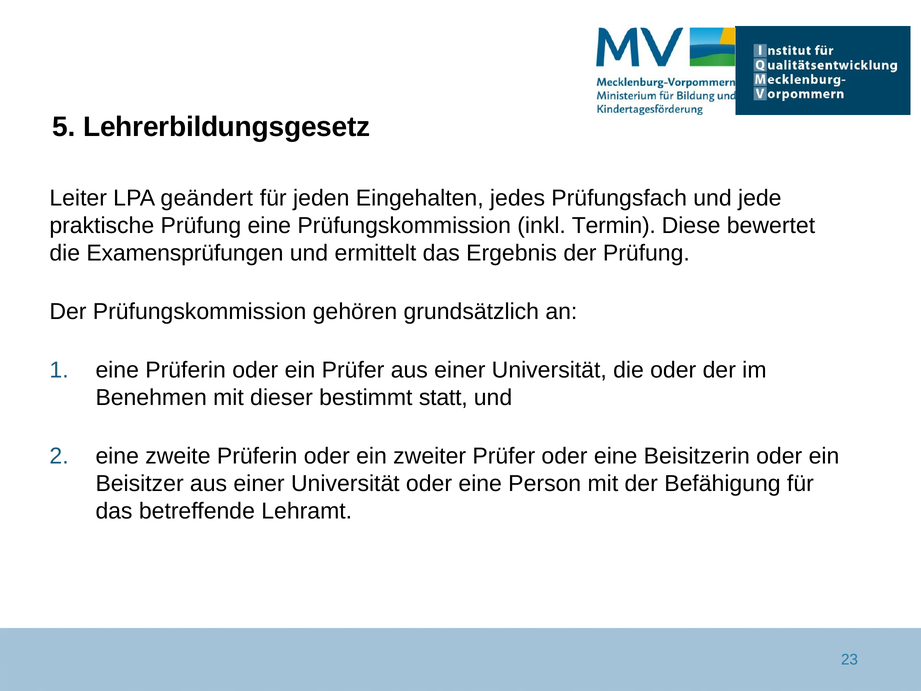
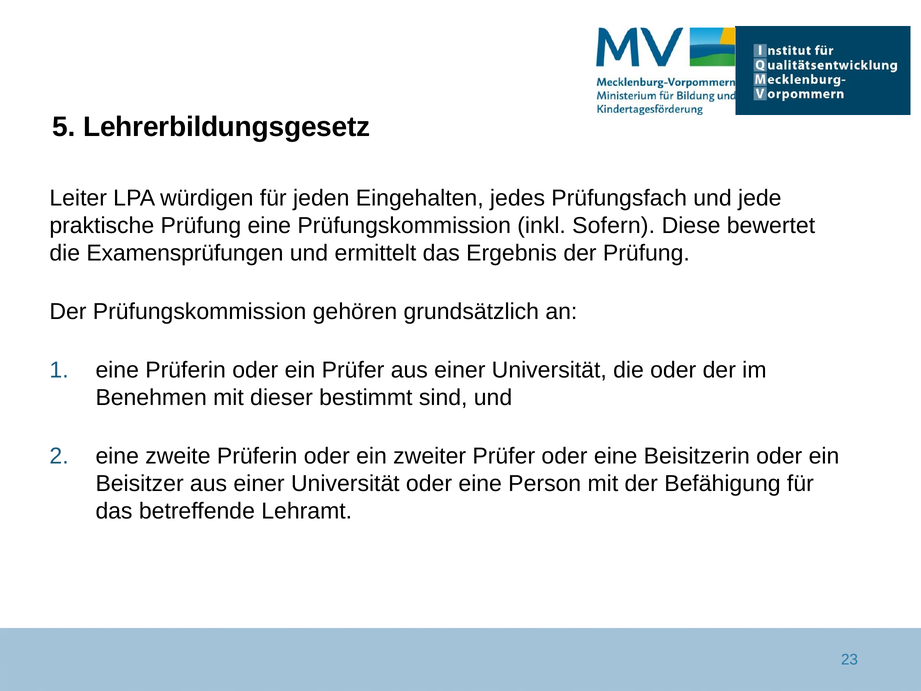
geändert: geändert -> würdigen (207, 198)
Termin: Termin -> Sofern (614, 226)
statt: statt -> sind (443, 398)
